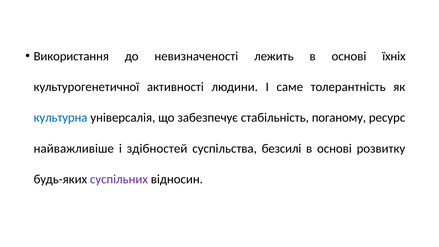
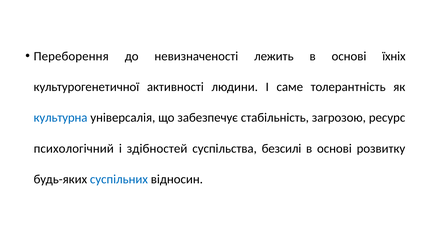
Використання: Використання -> Переборення (71, 56)
поганому: поганому -> загрозою (339, 118)
найважливіше: найважливіше -> психологічний (74, 148)
суспільних colour: purple -> blue (119, 179)
